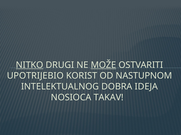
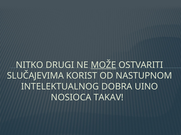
NITKO underline: present -> none (30, 65)
UPOTRIJEBIO: UPOTRIJEBIO -> SLUČAJEVIMA (35, 76)
IDEJA: IDEJA -> UINO (146, 87)
